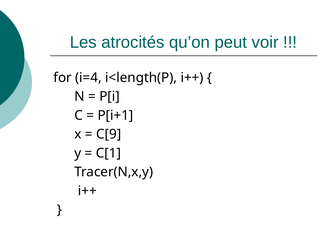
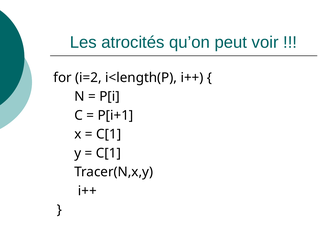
i=4: i=4 -> i=2 (88, 77)
C[9: C[9 -> C[1 (109, 134)
